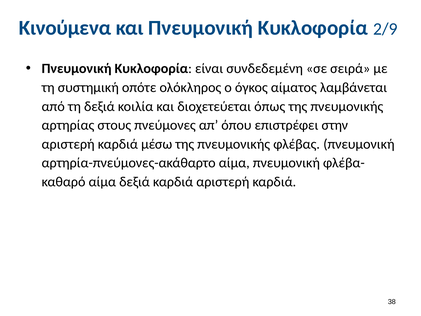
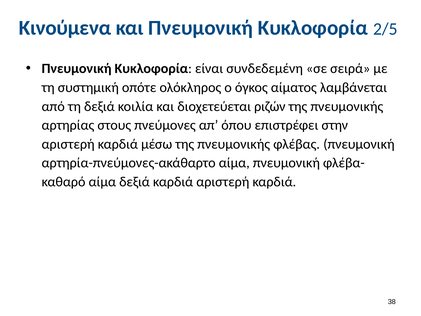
2/9: 2/9 -> 2/5 (385, 29)
όπως: όπως -> ριζών (270, 106)
